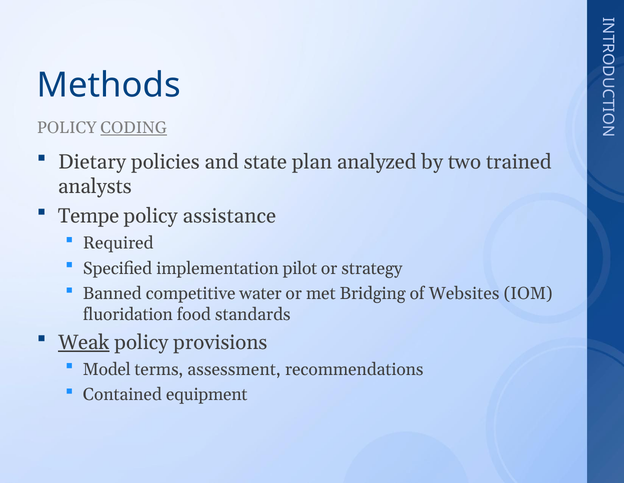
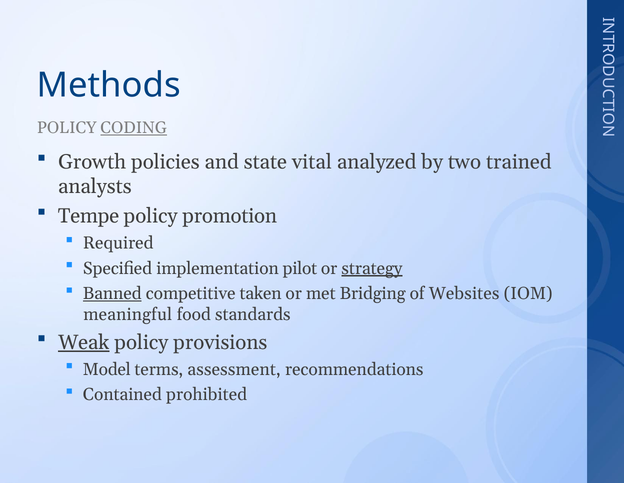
Dietary: Dietary -> Growth (92, 162)
plan: plan -> vital (312, 162)
assistance: assistance -> promotion (230, 216)
strategy underline: none -> present (372, 268)
Banned underline: none -> present (112, 293)
water: water -> taken (261, 293)
fluoridation: fluoridation -> meaningful (128, 314)
equipment: equipment -> prohibited (207, 394)
